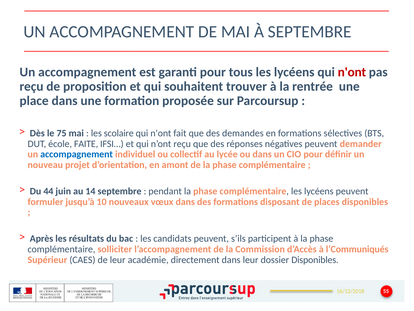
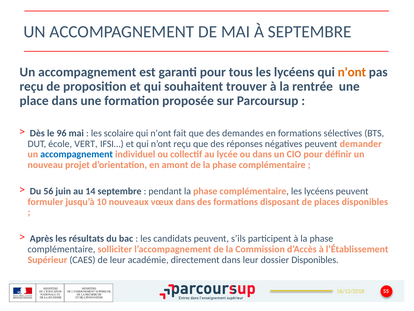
n'ont colour: red -> orange (352, 72)
75: 75 -> 96 (62, 133)
FAITE: FAITE -> VERT (86, 144)
44: 44 -> 56 (48, 191)
l’Communiqués: l’Communiqués -> l’Établissement (357, 249)
